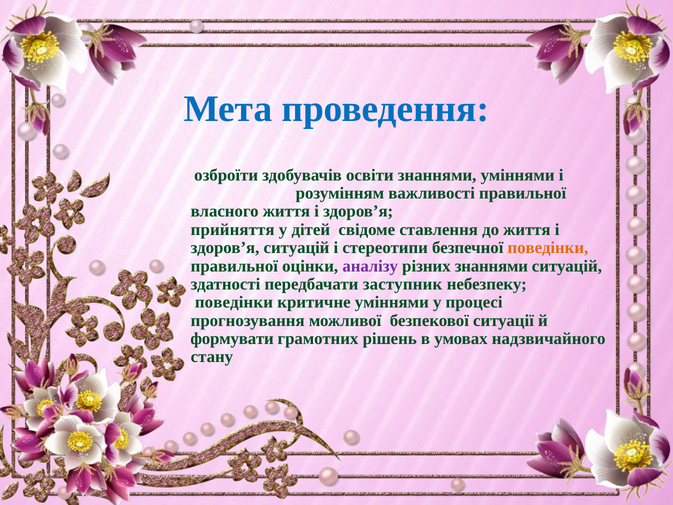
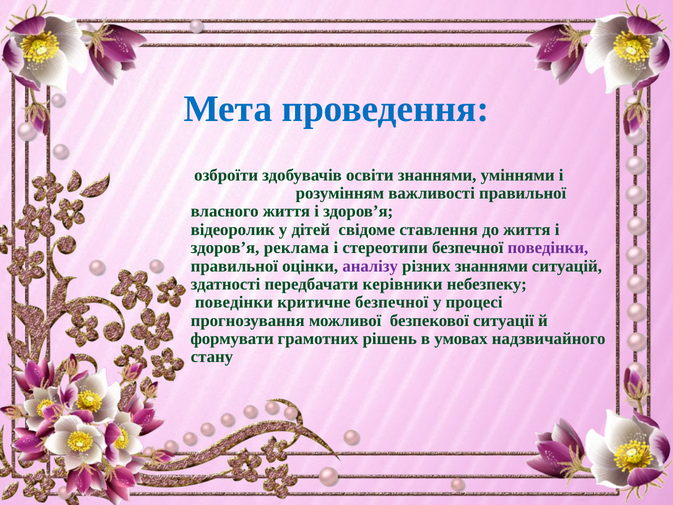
прийняття: прийняття -> відеоролик (233, 229)
здоров’я ситуацій: ситуацій -> реклама (296, 248)
поведінки colour: orange -> purple (548, 248)
заступник: заступник -> керівники (403, 284)
критичне уміннями: уміннями -> безпечної (392, 302)
